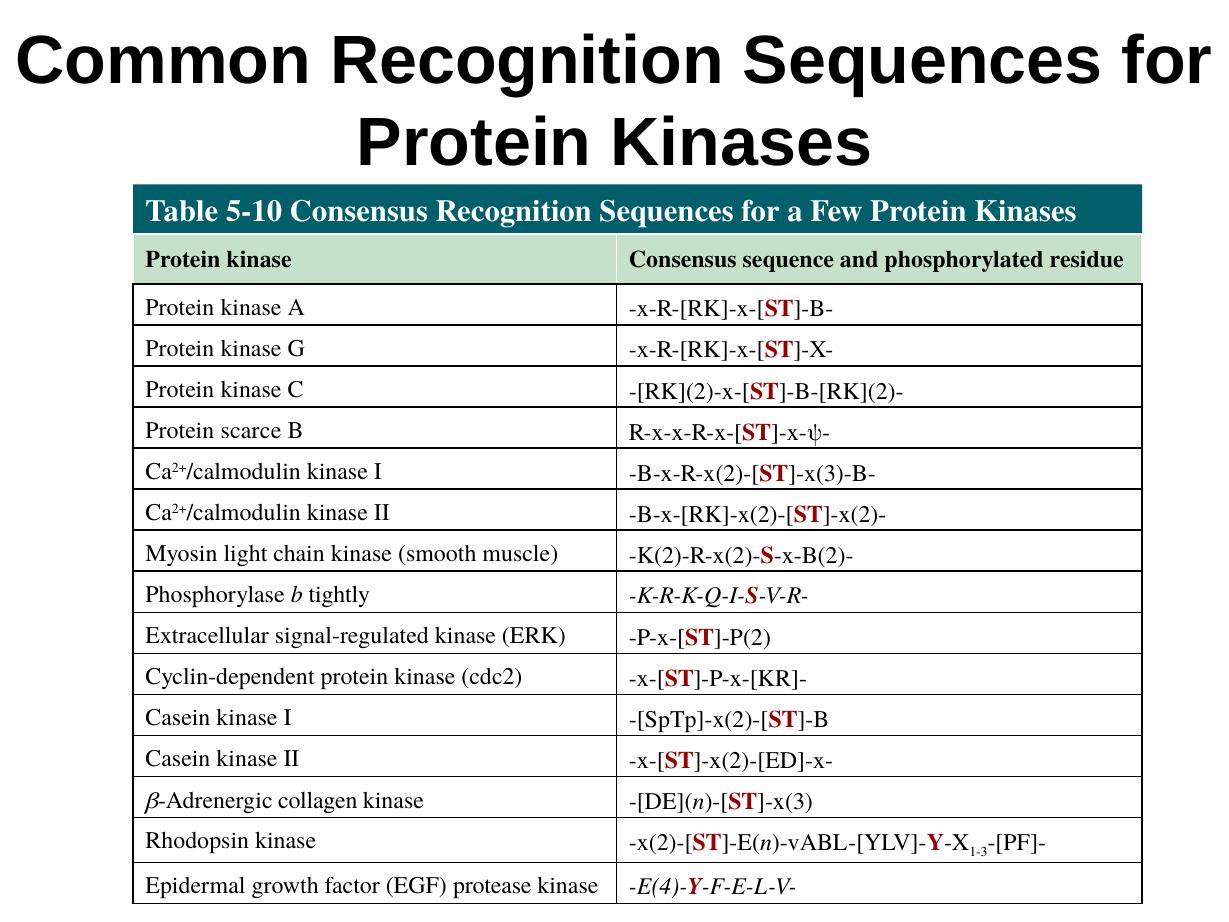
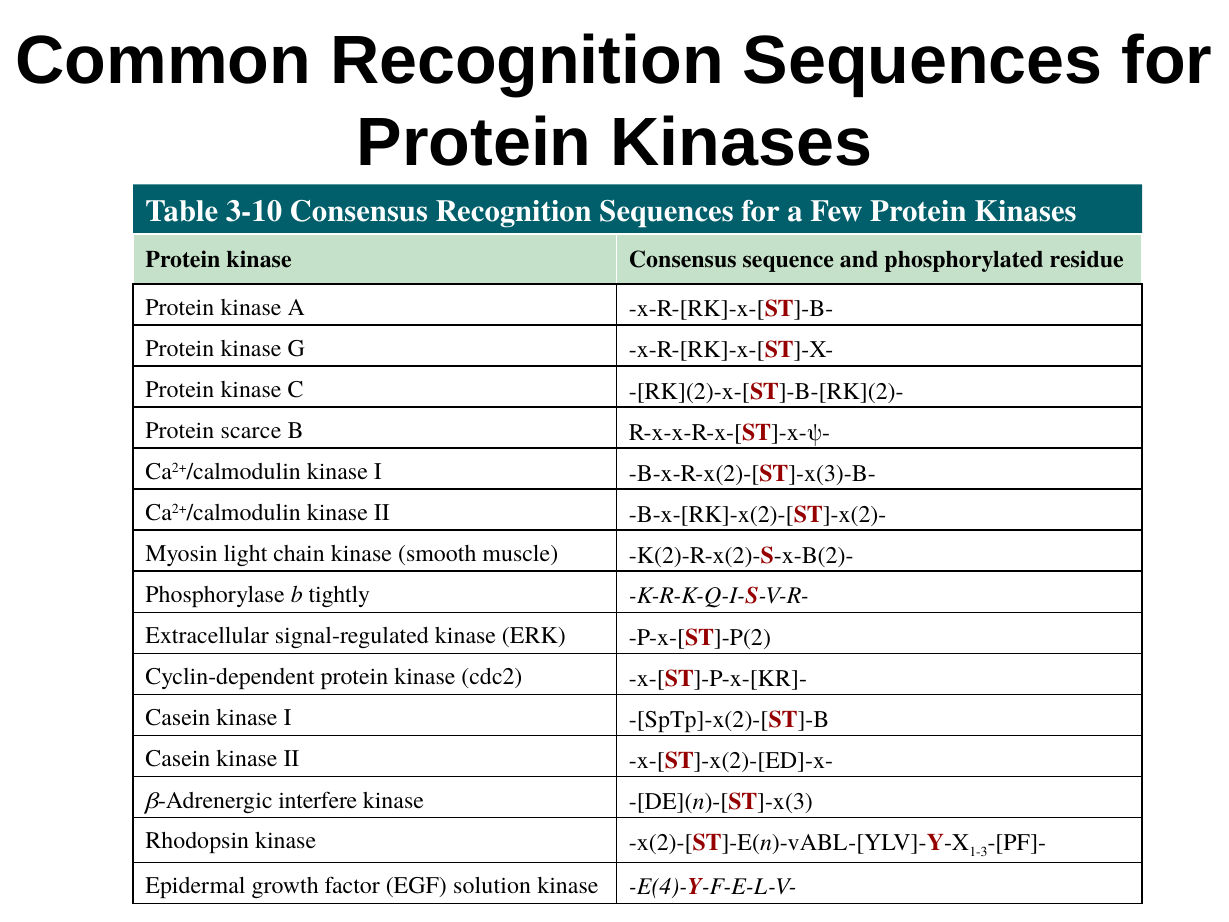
5-10: 5-10 -> 3-10 (254, 211)
collagen: collagen -> interfere (318, 800)
protease: protease -> solution (492, 886)
